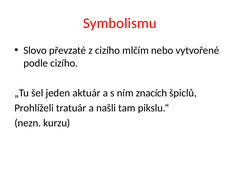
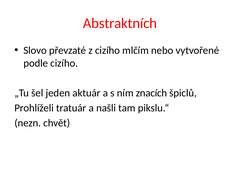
Symbolismu: Symbolismu -> Abstraktních (120, 23)
kurzu: kurzu -> chvět (57, 123)
